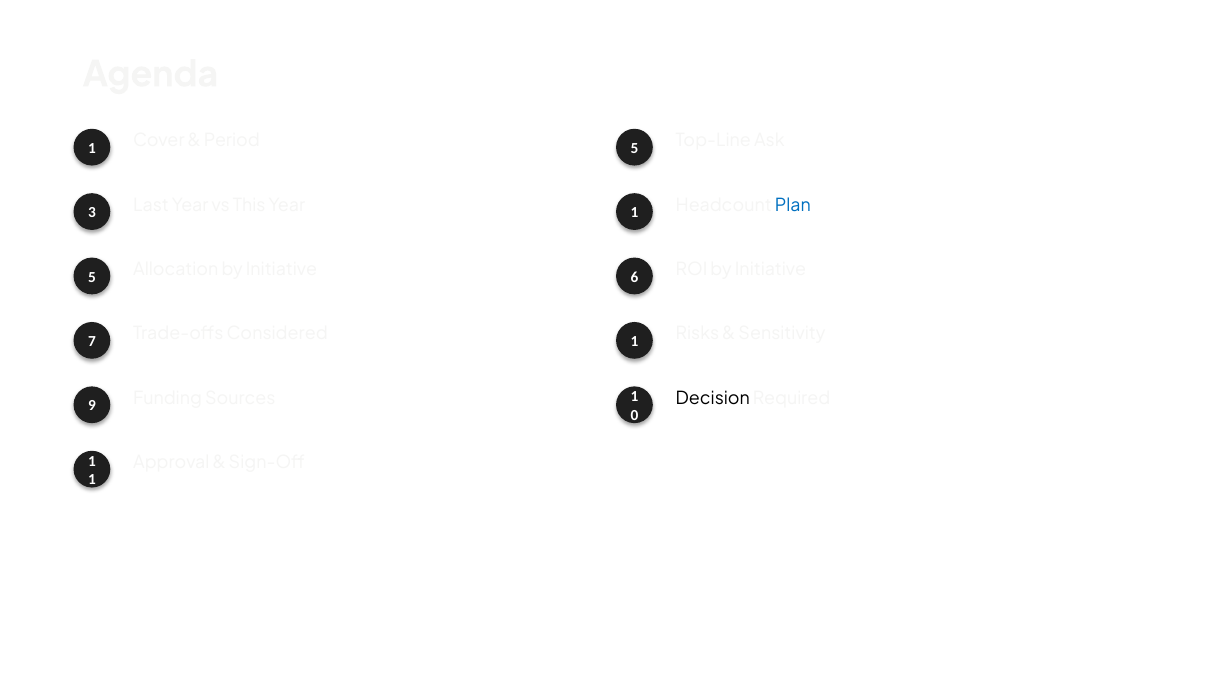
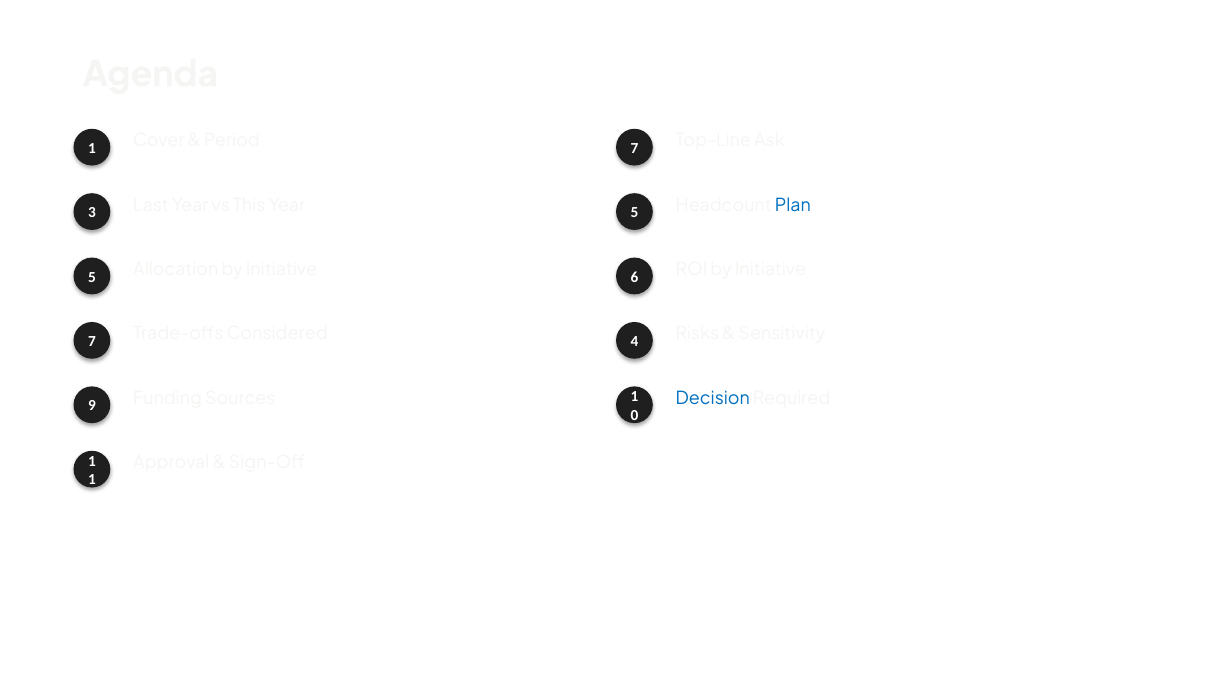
Period 5: 5 -> 7 (634, 148)
Year 1: 1 -> 5 (634, 212)
Considered 1: 1 -> 4 (634, 341)
Decision colour: black -> blue (713, 398)
